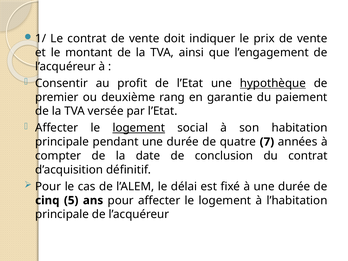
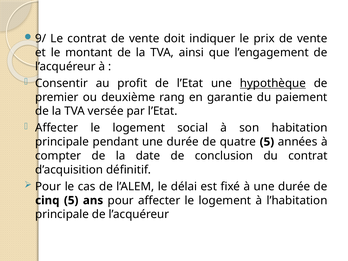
1/: 1/ -> 9/ (41, 39)
logement underline: present -> none (139, 128)
quatre 7: 7 -> 5 (267, 142)
